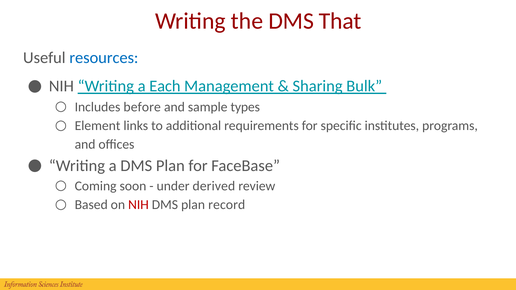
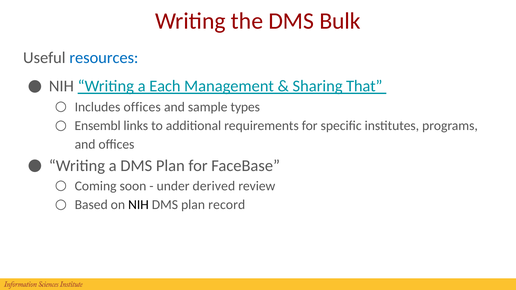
That: That -> Bulk (340, 21)
Bulk: Bulk -> That (364, 86)
Includes before: before -> offices (142, 107)
Element: Element -> Ensembl (98, 126)
NIH colour: red -> black (138, 205)
